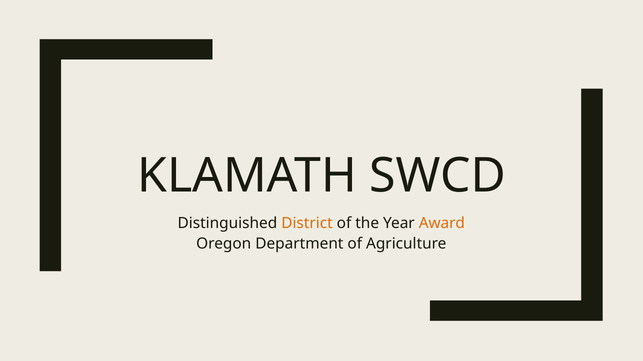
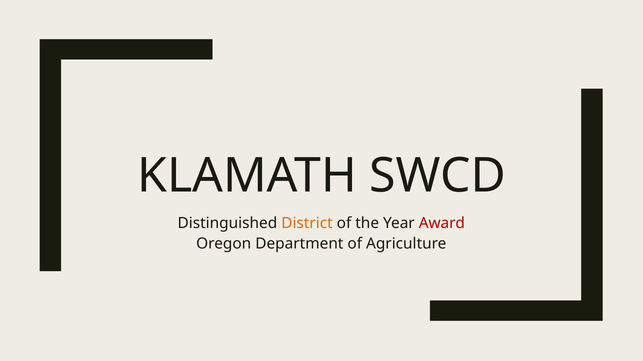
Award colour: orange -> red (442, 224)
